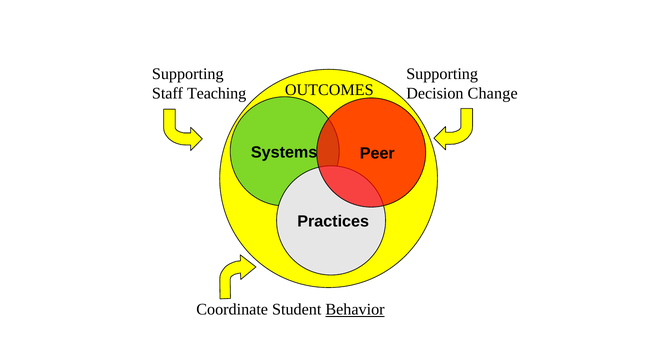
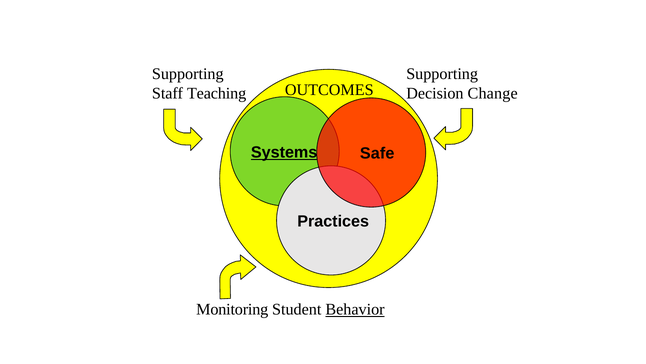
Systems underline: none -> present (284, 152)
Peer: Peer -> Safe (377, 153)
Coordinate: Coordinate -> Monitoring (232, 309)
